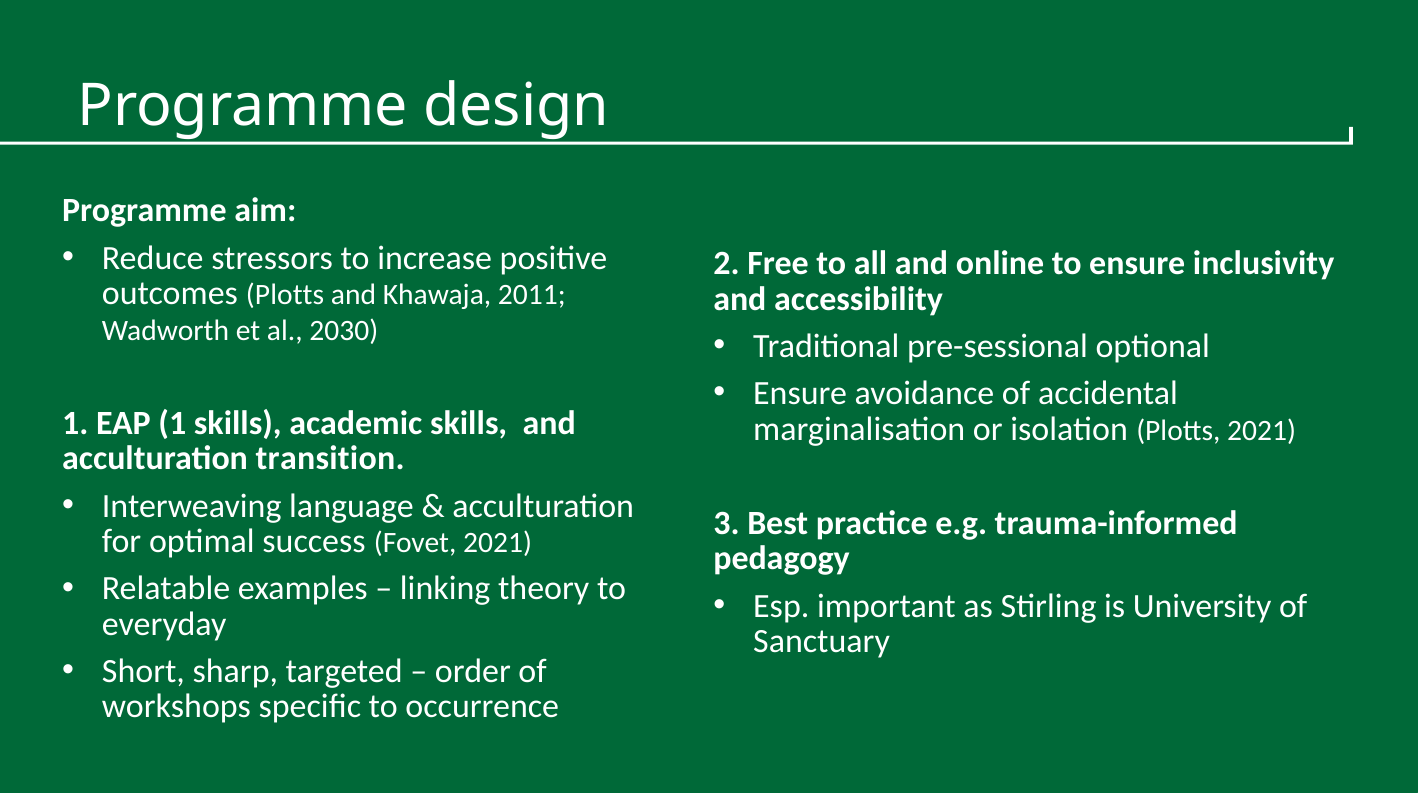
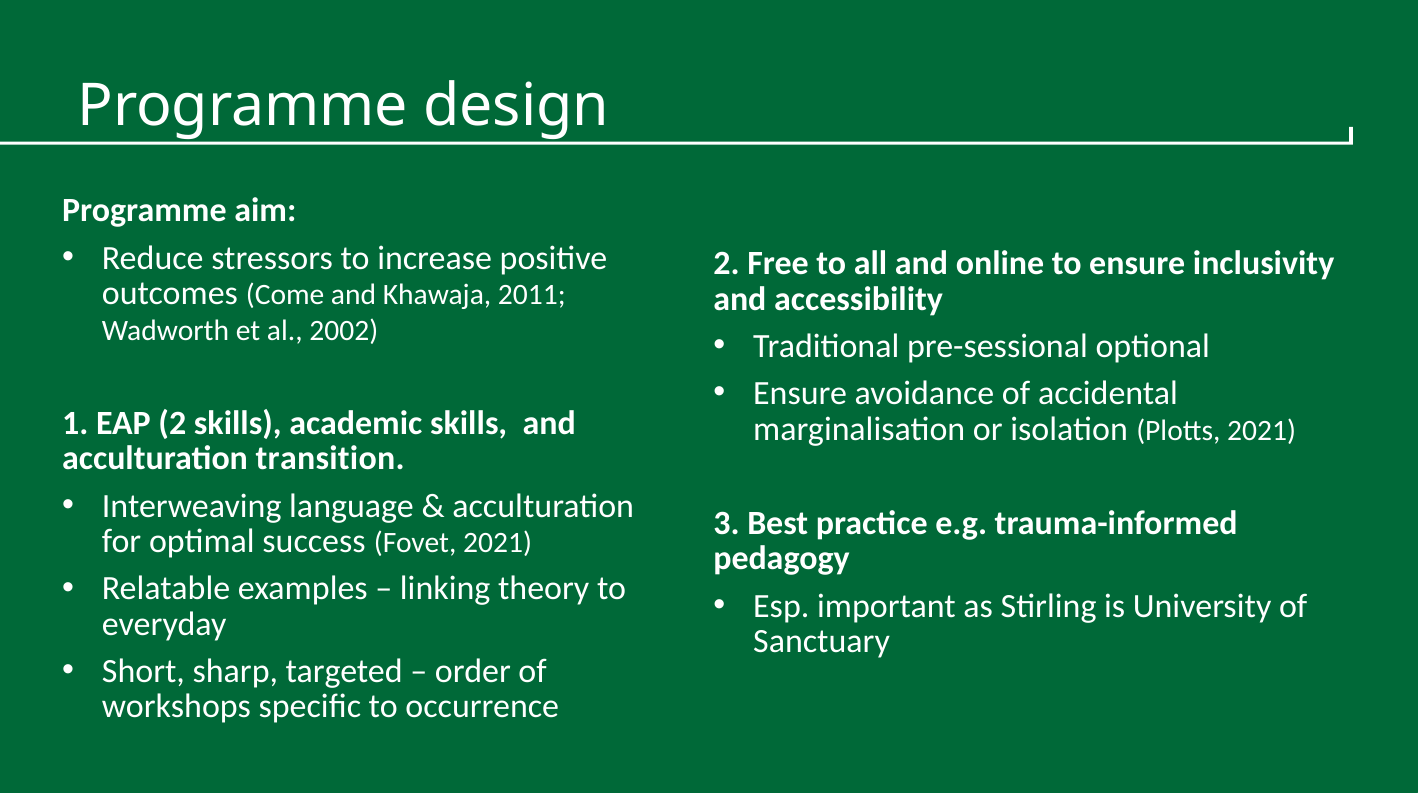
outcomes Plotts: Plotts -> Come (285, 295)
2030: 2030 -> 2002 (344, 331)
EAP 1: 1 -> 2 (172, 424)
